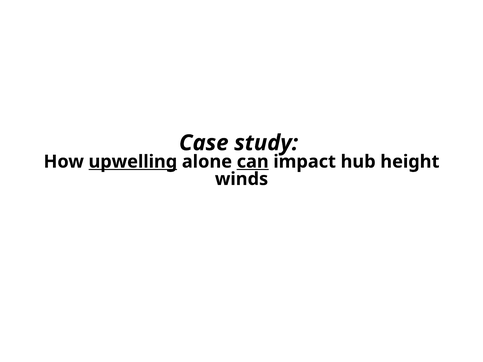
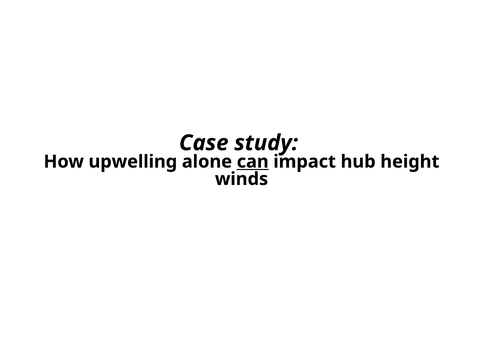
upwelling underline: present -> none (133, 162)
